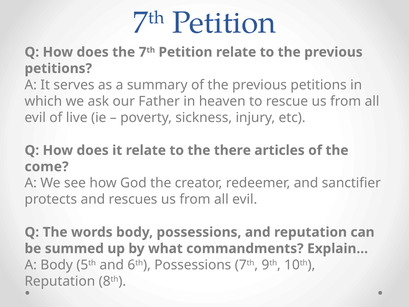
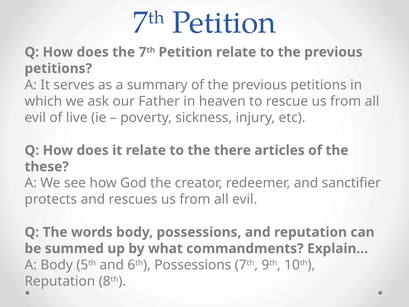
come: come -> these (47, 167)
